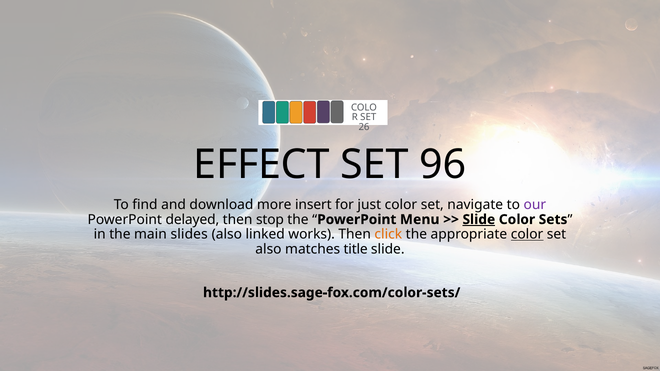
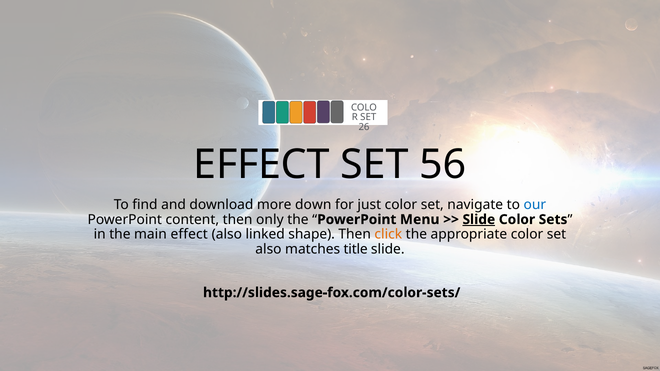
96: 96 -> 56 (443, 165)
insert: insert -> down (313, 205)
our colour: purple -> blue (535, 205)
delayed: delayed -> content (192, 220)
stop: stop -> only (270, 220)
main slides: slides -> effect (189, 235)
works: works -> shape (312, 235)
color underline: present -> none (527, 235)
